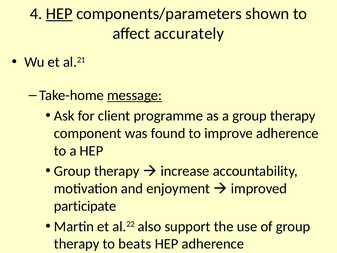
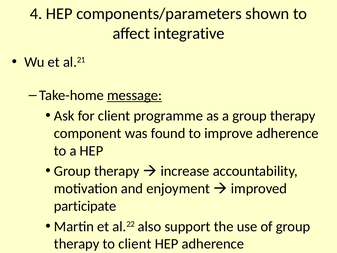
HEP underline: present -> none (59, 14)
accurately: accurately -> integrative (189, 33)
to beats: beats -> client (135, 244)
